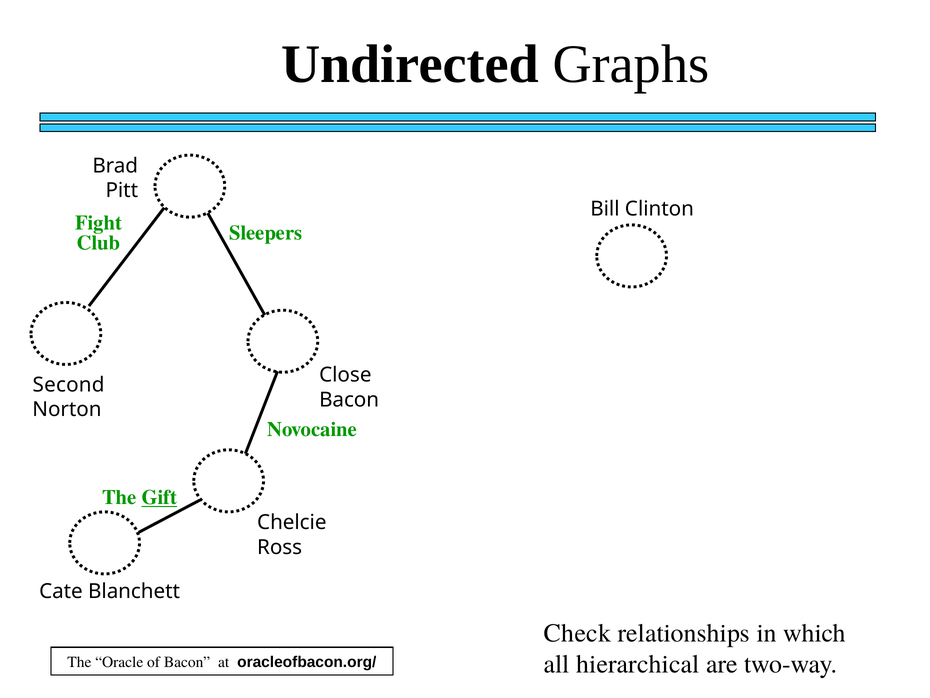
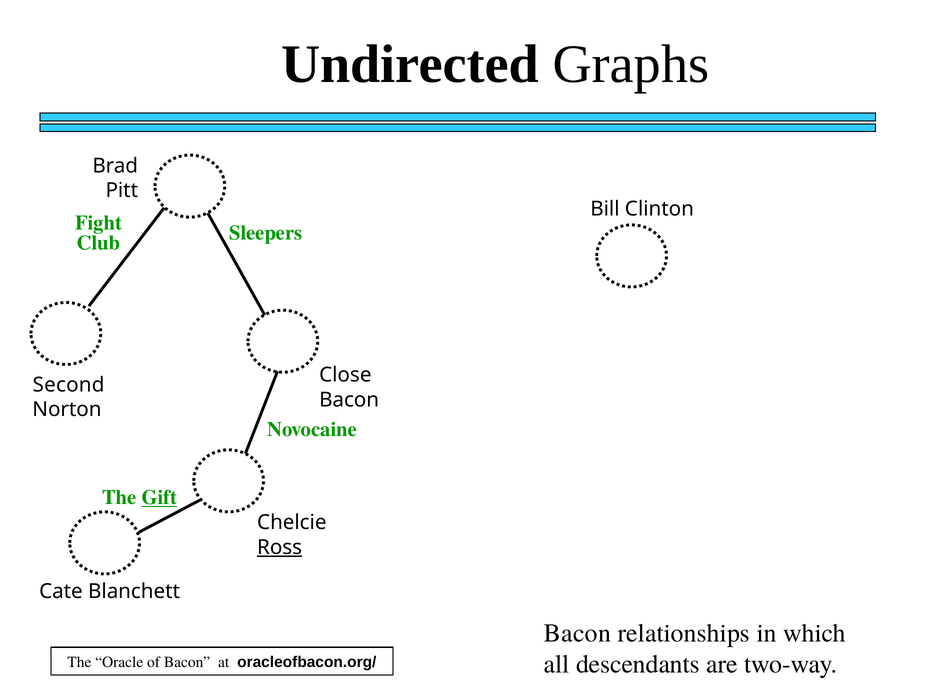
Ross underline: none -> present (280, 547)
Check: Check -> Bacon (577, 633)
hierarchical: hierarchical -> descendants (638, 664)
